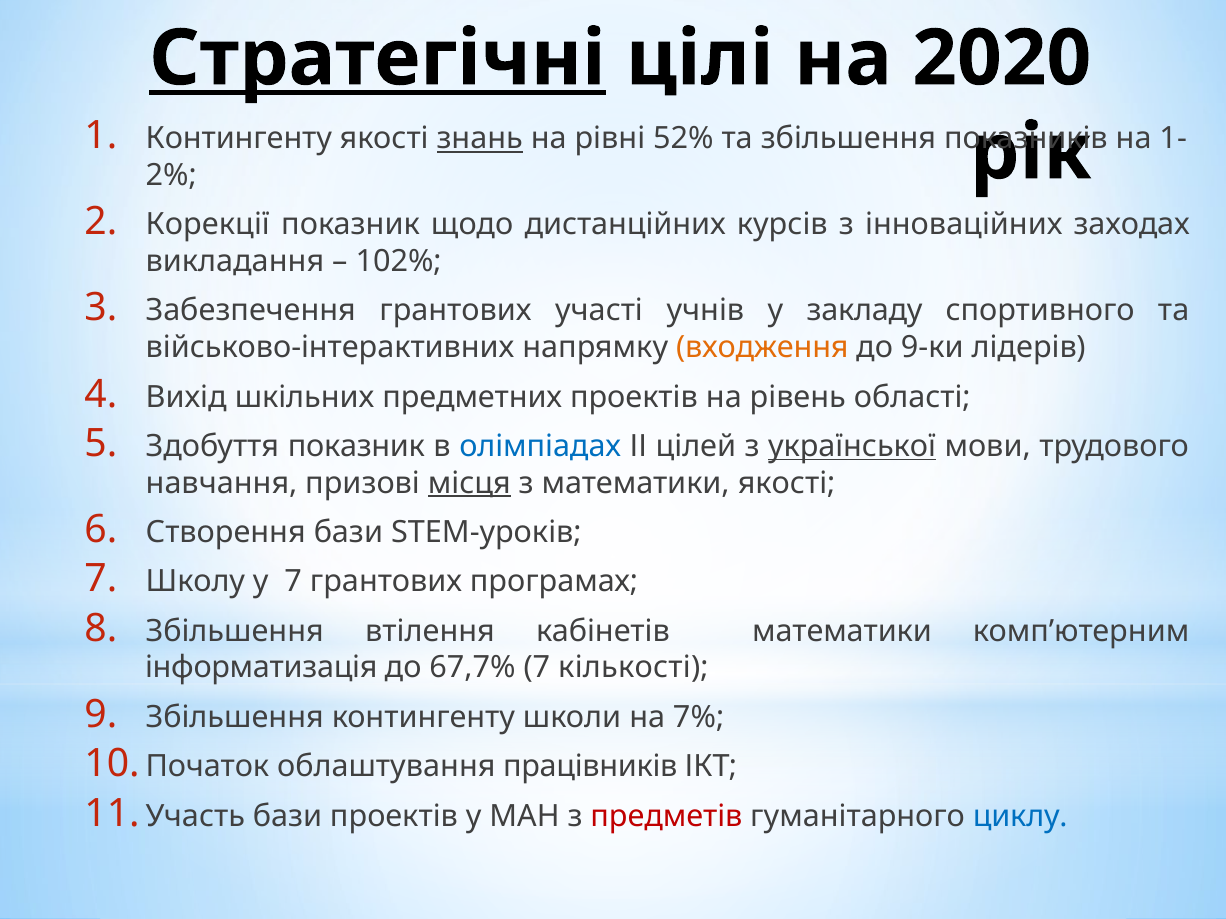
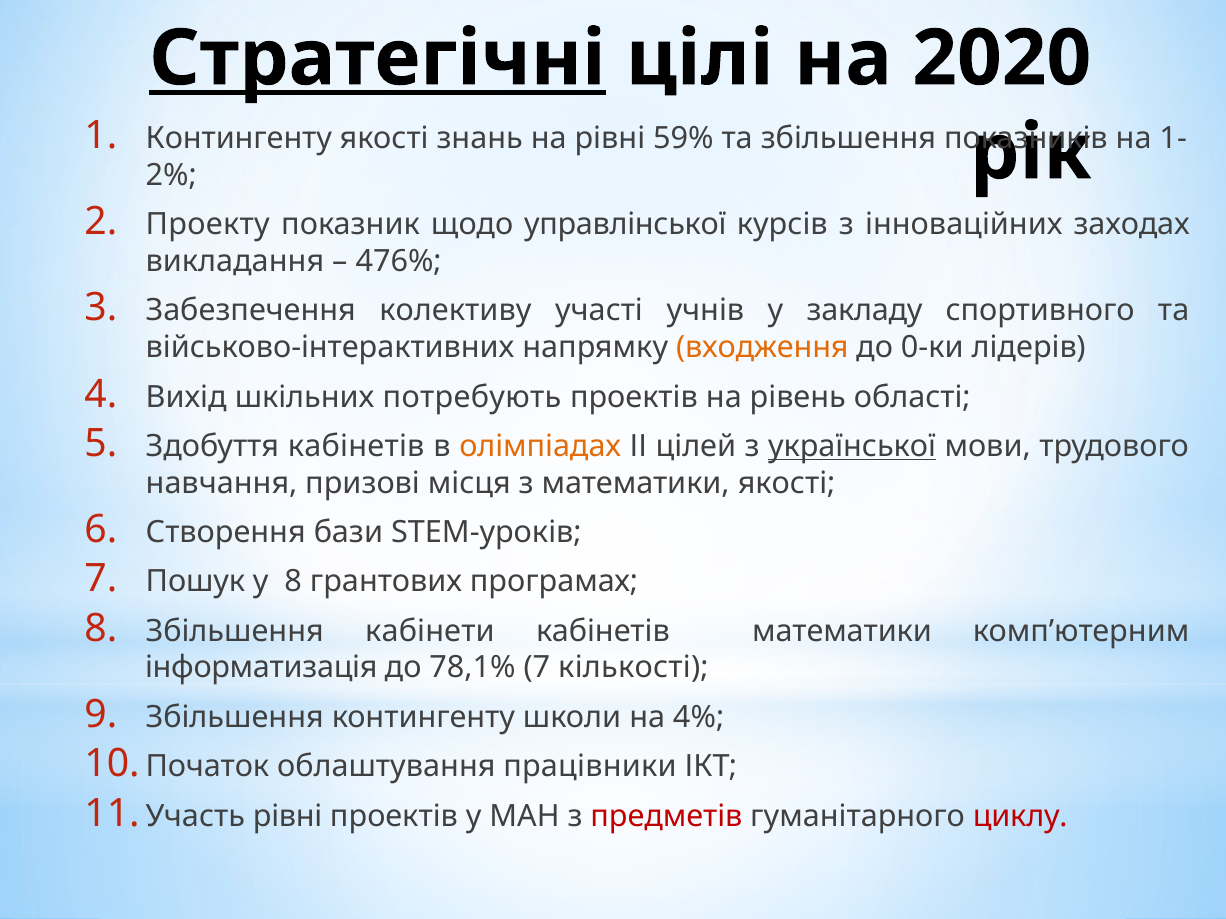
знань underline: present -> none (480, 139)
52%: 52% -> 59% (683, 139)
Корекції: Корекції -> Проекту (208, 225)
дистанційних: дистанційних -> управлінської (625, 225)
102%: 102% -> 476% (399, 262)
Забезпечення грантових: грантових -> колективу (455, 311)
9-ки: 9-ки -> 0-ки (932, 348)
предметних: предметних -> потребують (472, 397)
Здобуття показник: показник -> кабінетів (356, 447)
олімпіадах colour: blue -> orange (540, 447)
місця underline: present -> none (469, 483)
Школу: Школу -> Пошук (195, 582)
у 7: 7 -> 8 (293, 582)
втілення: втілення -> кабінети (430, 631)
67,7%: 67,7% -> 78,1% (473, 668)
7%: 7% -> 4% (699, 718)
працівників: працівників -> працівники (590, 767)
Участь бази: бази -> рівні (288, 816)
циклу colour: blue -> red (1020, 816)
